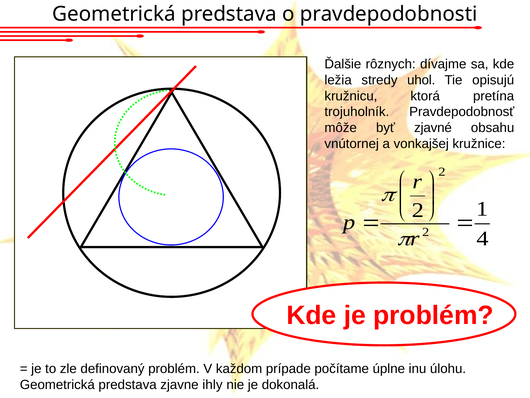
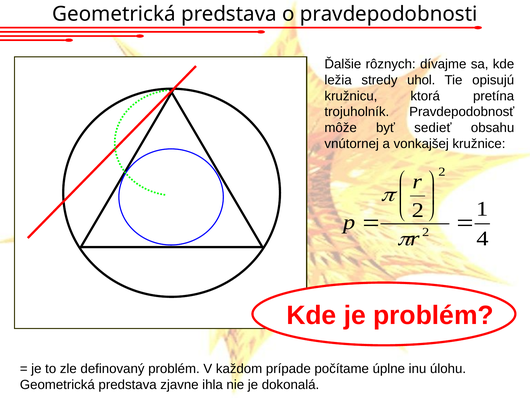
zjavné: zjavné -> sedieť (433, 128)
ihly: ihly -> ihla (213, 384)
